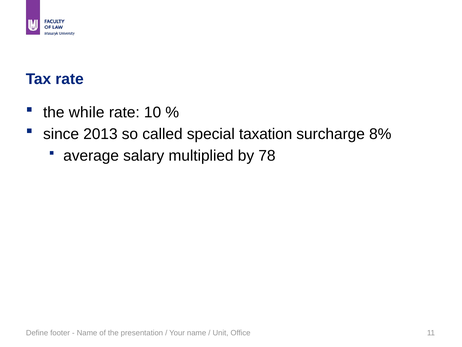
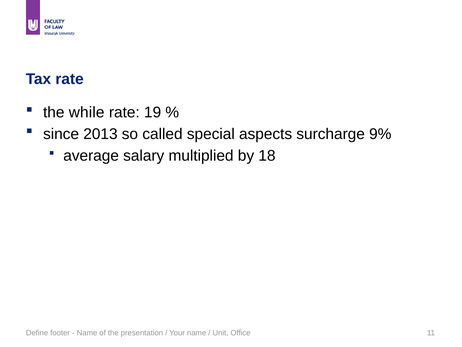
10: 10 -> 19 (153, 112)
taxation: taxation -> aspects (266, 134)
8%: 8% -> 9% (380, 134)
78: 78 -> 18 (267, 155)
